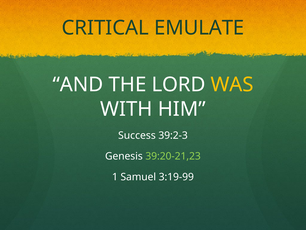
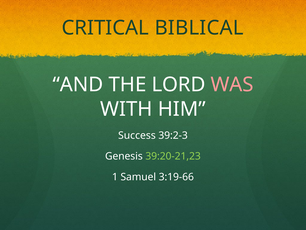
EMULATE: EMULATE -> BIBLICAL (199, 28)
WAS colour: yellow -> pink (232, 84)
3:19-99: 3:19-99 -> 3:19-66 (176, 177)
